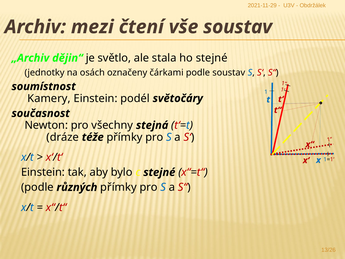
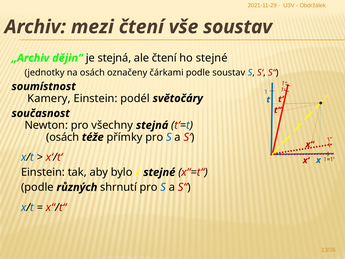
je světlo: světlo -> stejná (114, 58)
ale stala: stala -> čtení (164, 58)
dráze: dráze -> osách (63, 137)
různých přímky: přímky -> shrnutí (119, 187)
